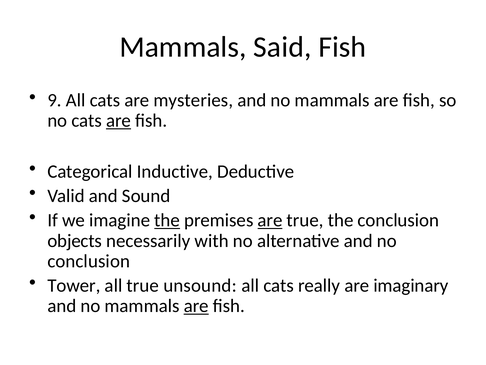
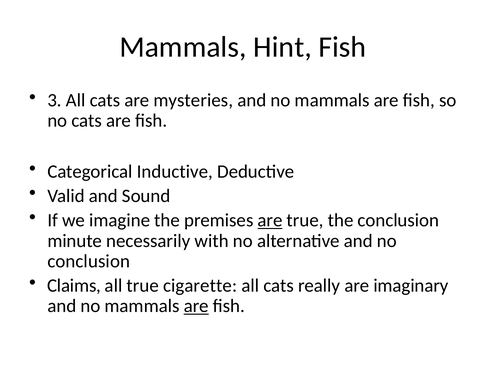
Said: Said -> Hint (282, 47)
9: 9 -> 3 (55, 100)
are underline: present -> none (119, 121)
the underline: present -> none (167, 220)
objects: objects -> minute (75, 240)
Tower: Tower -> Claims (74, 285)
unsound: unsound -> cigarette (200, 285)
